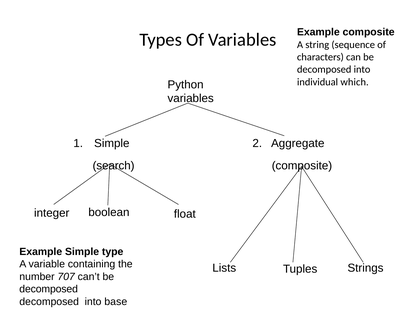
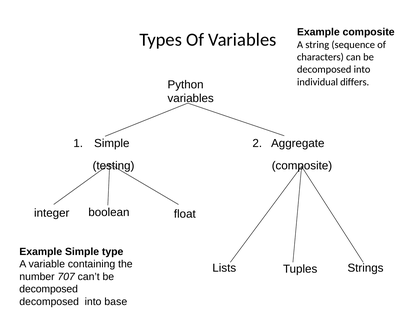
which: which -> differs (355, 82)
search: search -> testing (114, 166)
